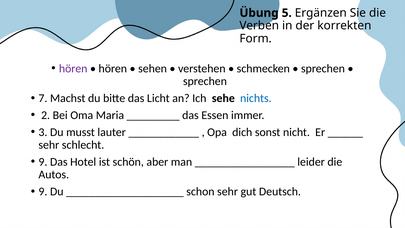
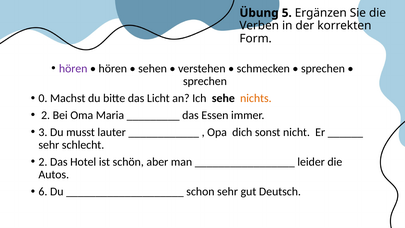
7: 7 -> 0 (43, 98)
nichts colour: blue -> orange (256, 98)
9: 9 -> 2 (43, 162)
9: 9 -> 6 (43, 191)
